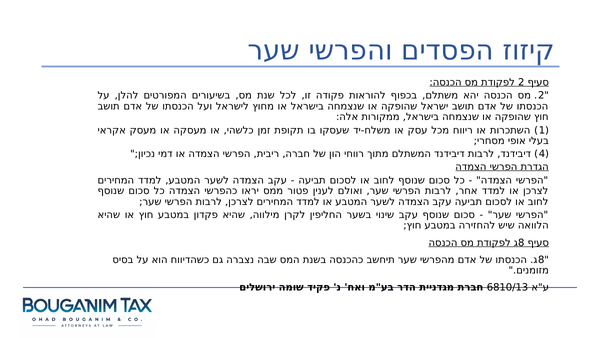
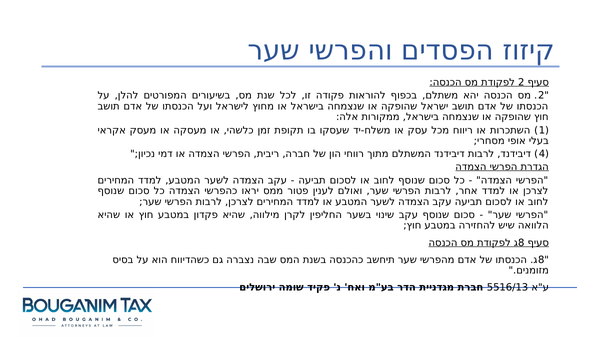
6810/13: 6810/13 -> 5516/13 (508, 288)
